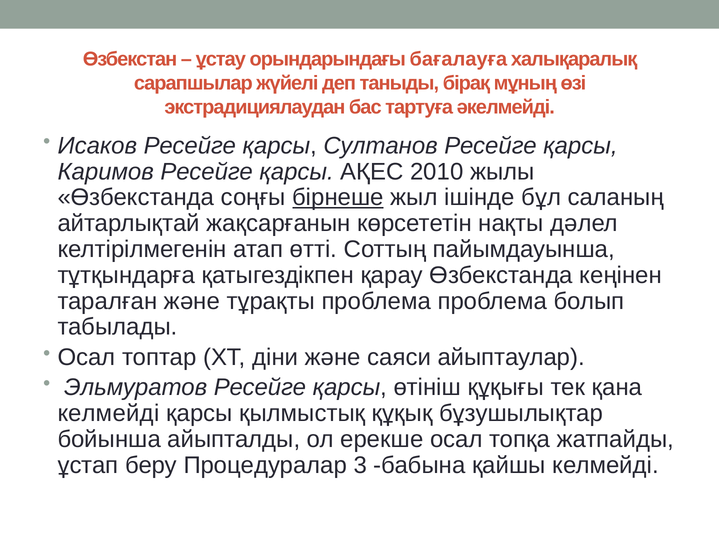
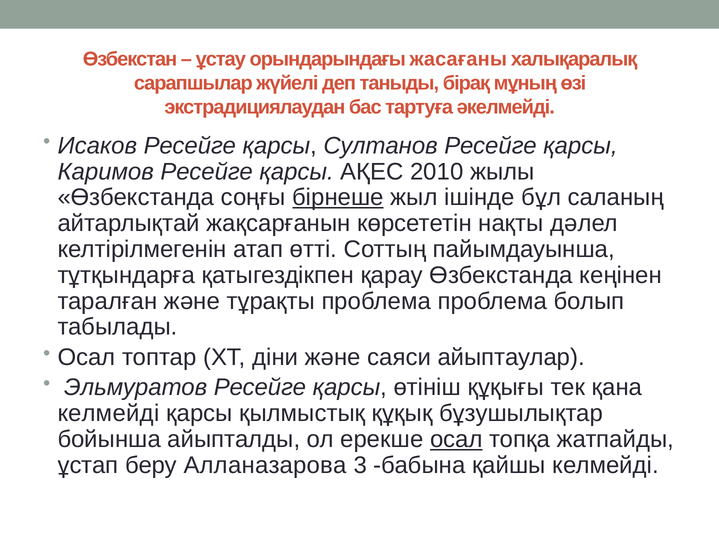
бағалауға: бағалауға -> жасағаны (458, 59)
осал underline: none -> present (456, 439)
Процедуралар: Процедуралар -> Алланазарова (265, 465)
